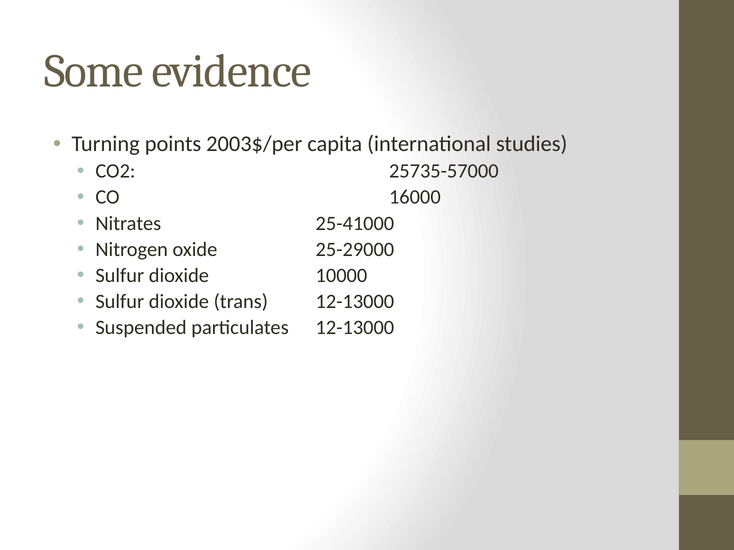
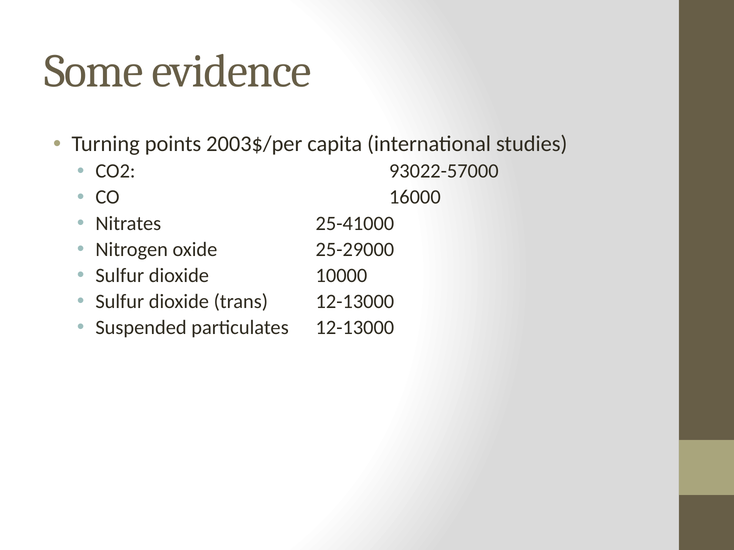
25735-57000: 25735-57000 -> 93022-57000 (444, 171)
